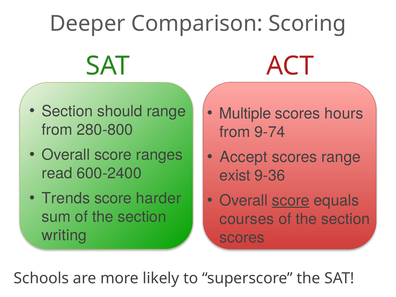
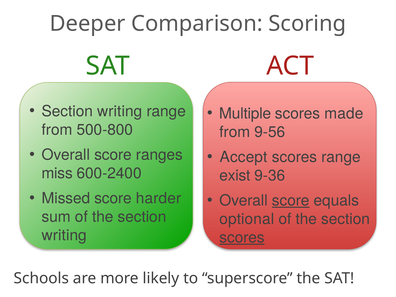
should: should -> writing (120, 111)
hours: hours -> made (344, 113)
280-800: 280-800 -> 500-800 (105, 130)
9-74: 9-74 -> 9-56 (270, 132)
read: read -> miss (57, 173)
Trends: Trends -> Missed (66, 198)
courses: courses -> optional (247, 219)
scores underline: none -> present (242, 238)
